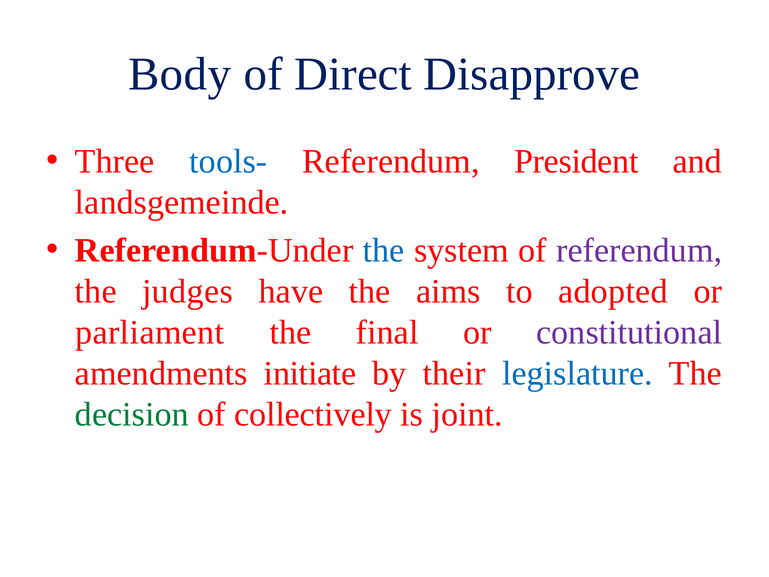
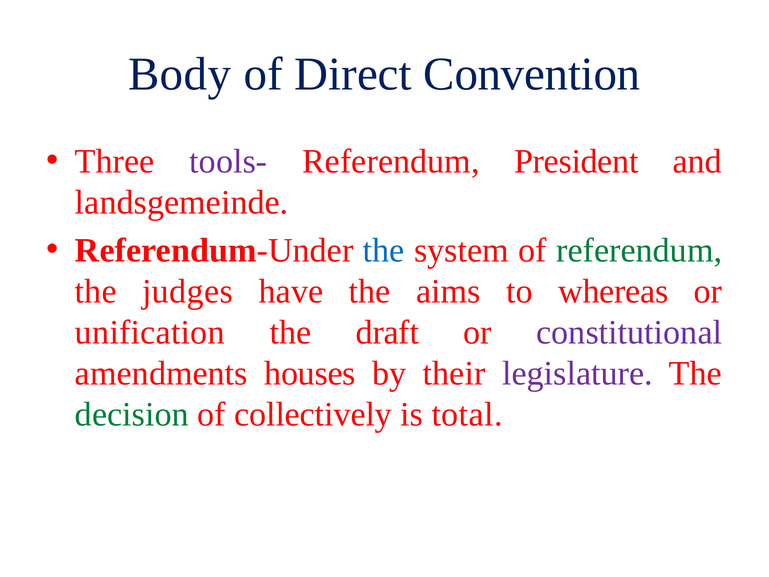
Disapprove: Disapprove -> Convention (532, 74)
tools- colour: blue -> purple (228, 161)
referendum colour: purple -> green (639, 250)
adopted: adopted -> whereas (613, 291)
parliament: parliament -> unification (150, 332)
final: final -> draft (387, 332)
initiate: initiate -> houses (310, 373)
legislature colour: blue -> purple (577, 373)
joint: joint -> total (467, 414)
